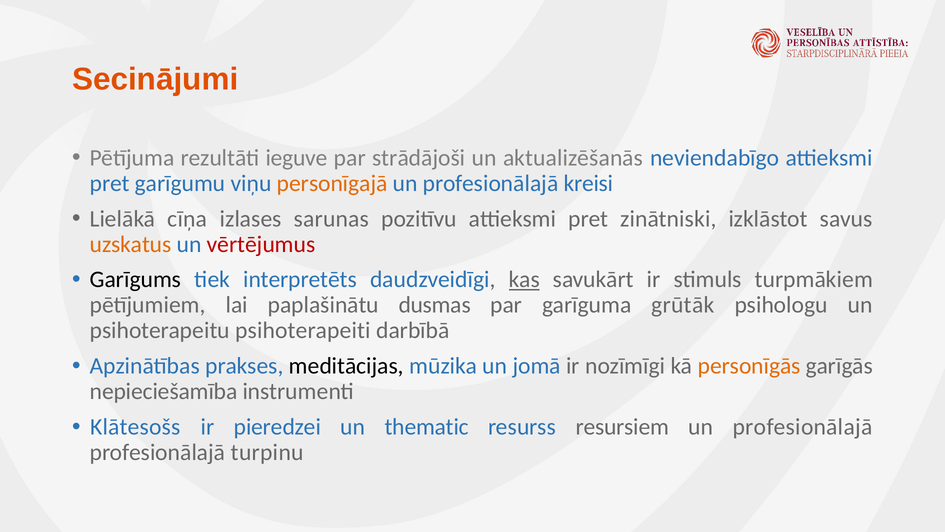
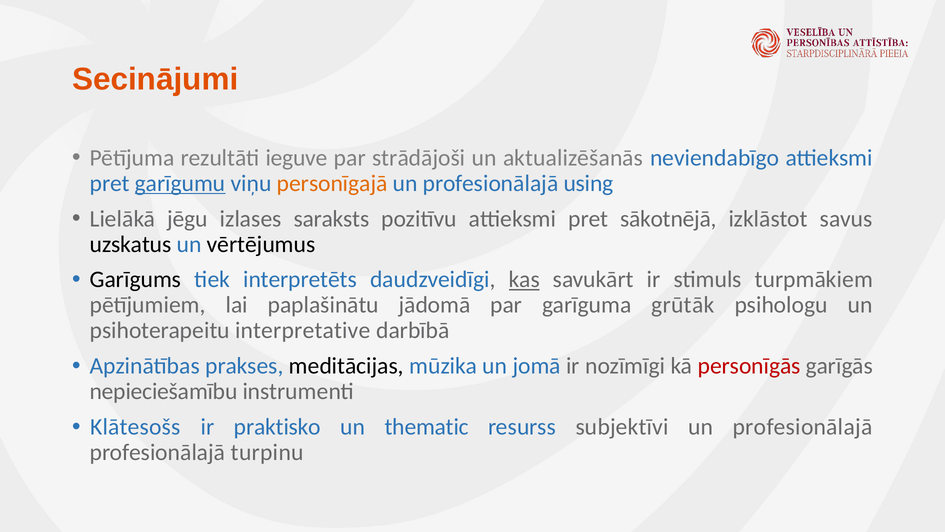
garīgumu underline: none -> present (180, 183)
kreisi: kreisi -> using (589, 183)
cīņa: cīņa -> jēgu (188, 219)
sarunas: sarunas -> saraksts (332, 219)
zinātniski: zinātniski -> sākotnējā (668, 219)
uzskatus colour: orange -> black (131, 244)
vērtējumus colour: red -> black (261, 244)
dusmas: dusmas -> jādomā (435, 305)
psihoterapeiti: psihoterapeiti -> interpretative (303, 330)
personīgās colour: orange -> red (749, 366)
nepieciešamība: nepieciešamība -> nepieciešamību (164, 391)
pieredzei: pieredzei -> praktisko (277, 427)
resursiem: resursiem -> subjektīvi (622, 427)
